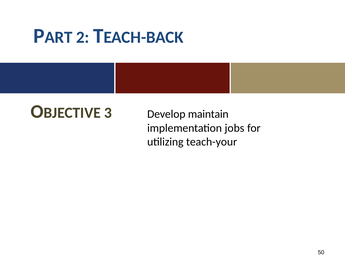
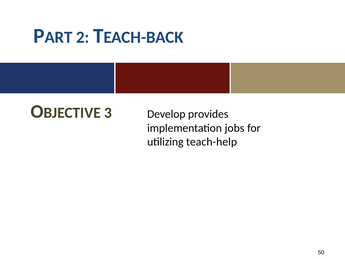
maintain: maintain -> provides (208, 114)
teach-your: teach-your -> teach-help (212, 142)
